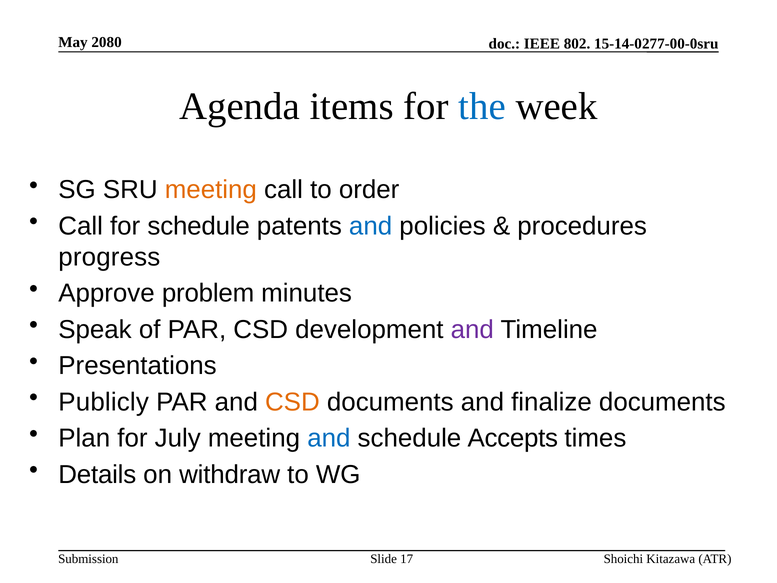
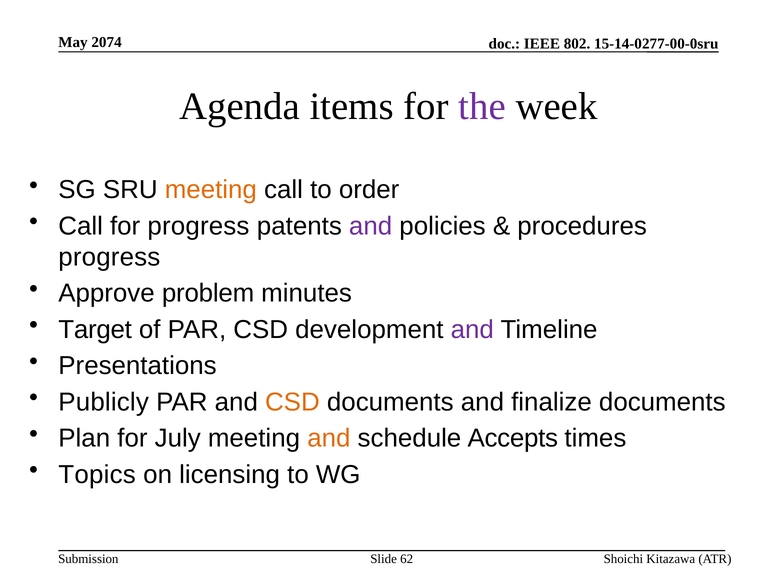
2080: 2080 -> 2074 (107, 42)
the colour: blue -> purple (482, 106)
for schedule: schedule -> progress (198, 226)
and colour: blue -> purple (371, 226)
Speak: Speak -> Target (95, 329)
and colour: blue -> orange (329, 438)
Details: Details -> Topics (97, 474)
withdraw: withdraw -> licensing (230, 474)
17: 17 -> 62 (407, 559)
